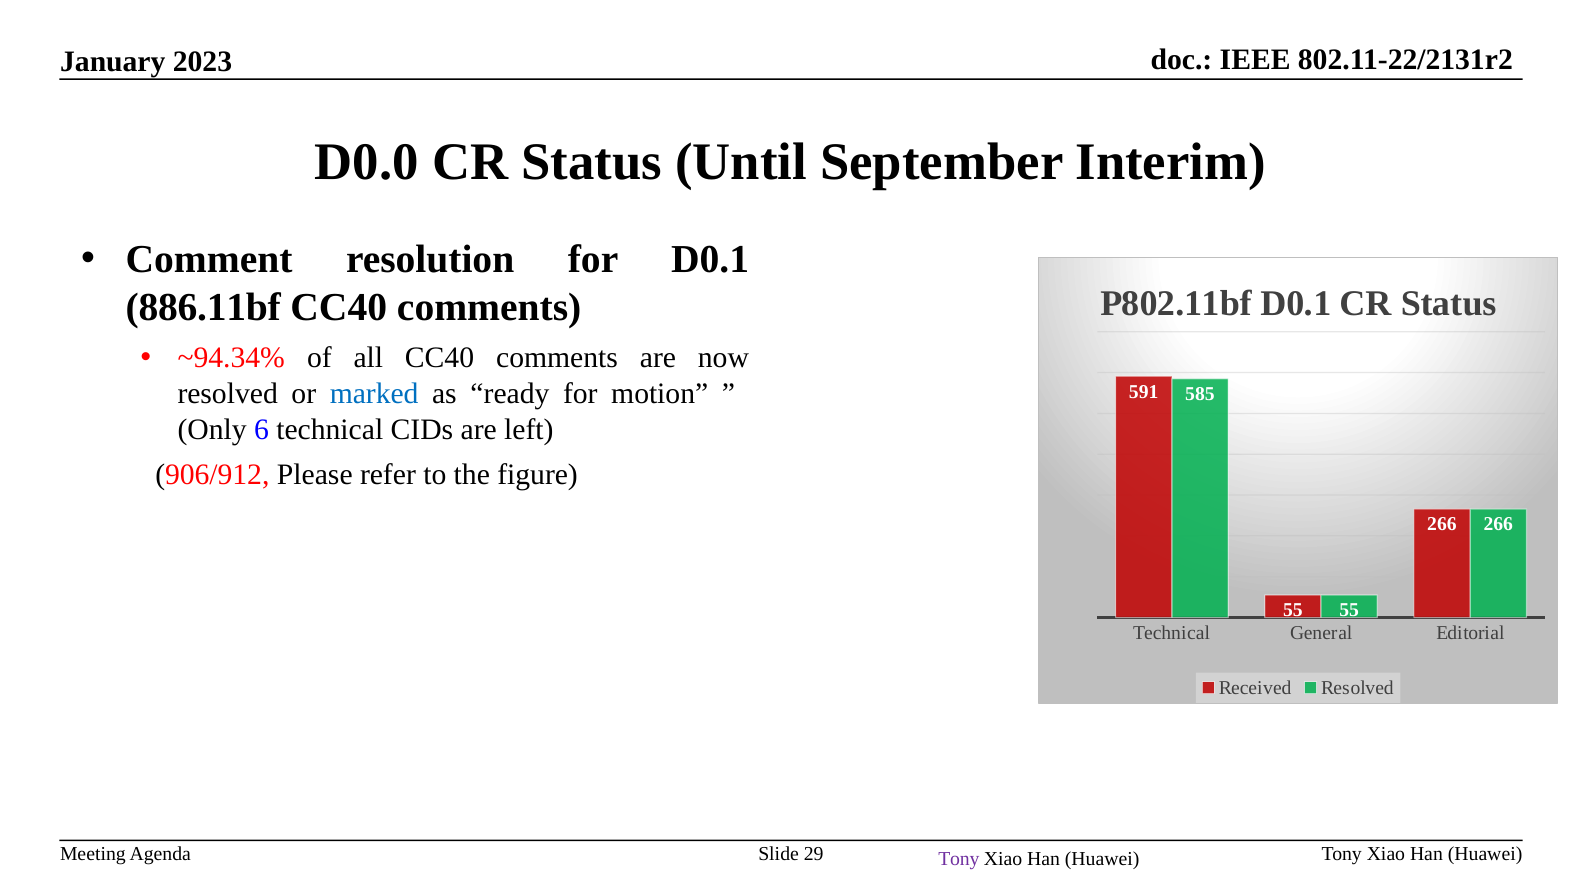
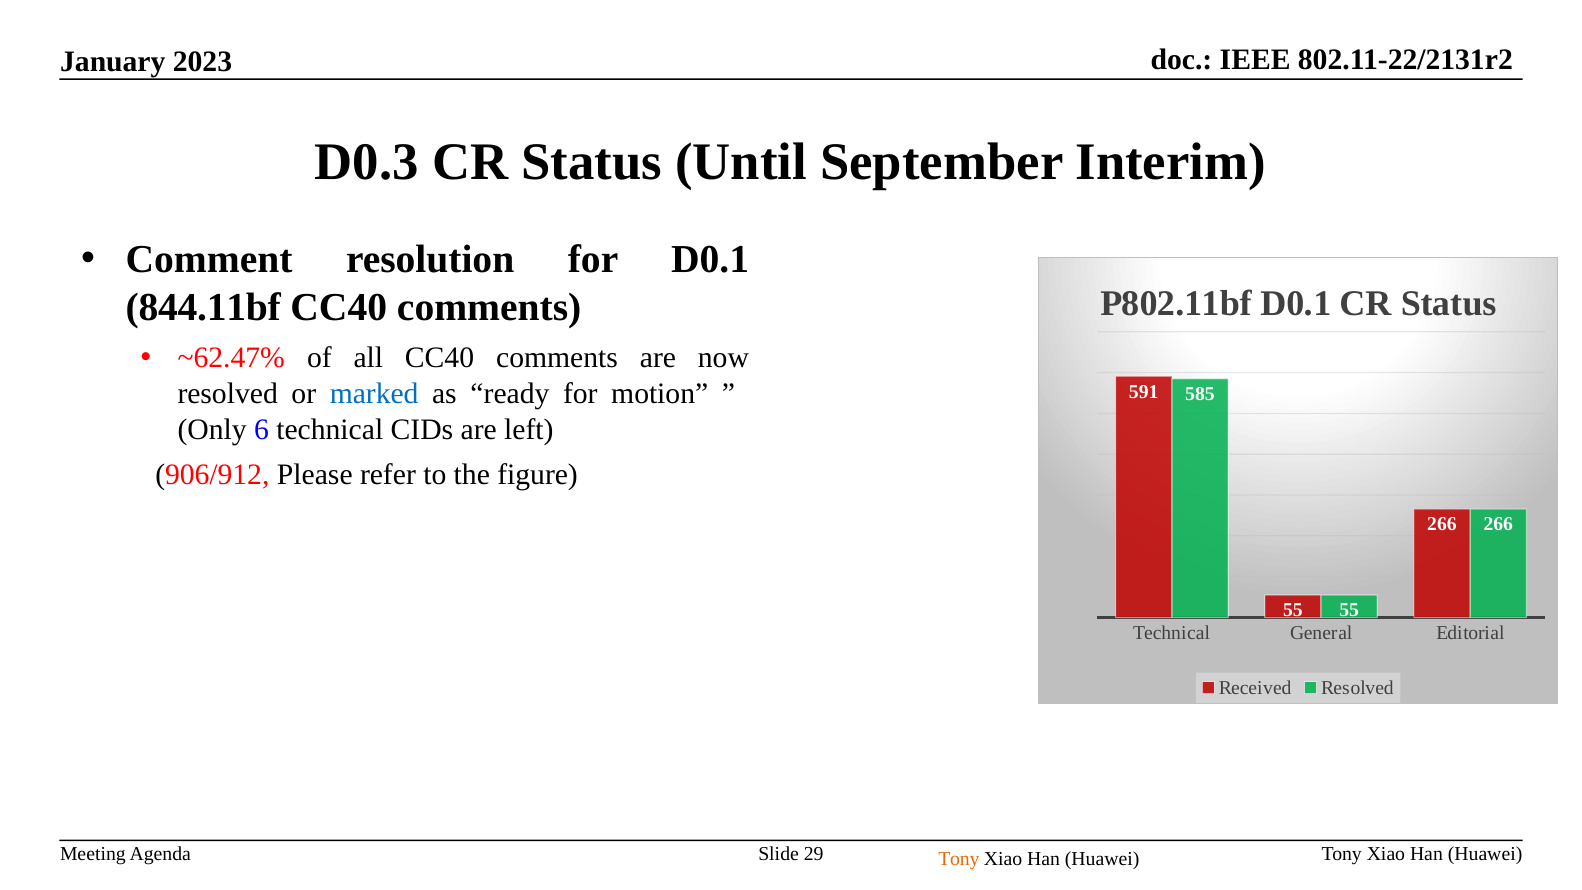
D0.0: D0.0 -> D0.3 (367, 162)
886.11bf: 886.11bf -> 844.11bf (203, 307)
~94.34%: ~94.34% -> ~62.47% (231, 358)
Tony colour: purple -> orange (959, 859)
